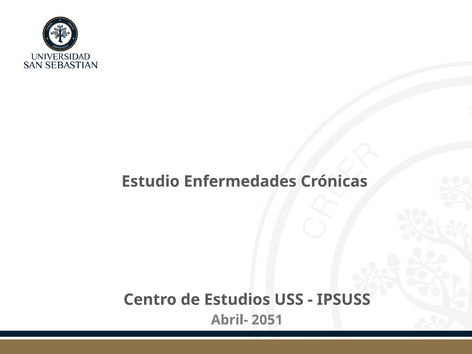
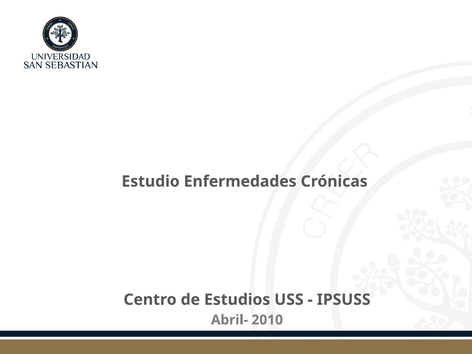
2051: 2051 -> 2010 (267, 320)
